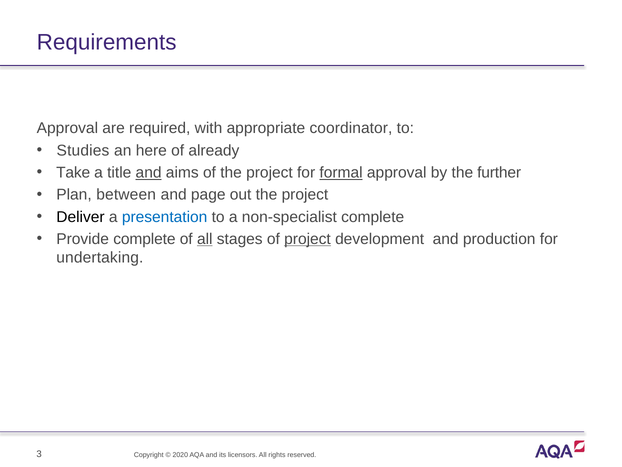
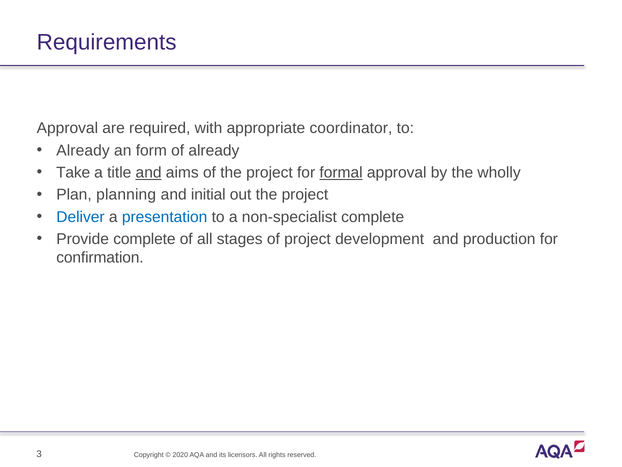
Studies: Studies -> Already (83, 150)
here: here -> form (151, 150)
further: further -> wholly (499, 172)
between: between -> planning (126, 195)
page: page -> initial (208, 195)
Deliver colour: black -> blue (80, 217)
all underline: present -> none (205, 239)
project underline: present -> none (308, 239)
undertaking: undertaking -> confirmation (100, 257)
